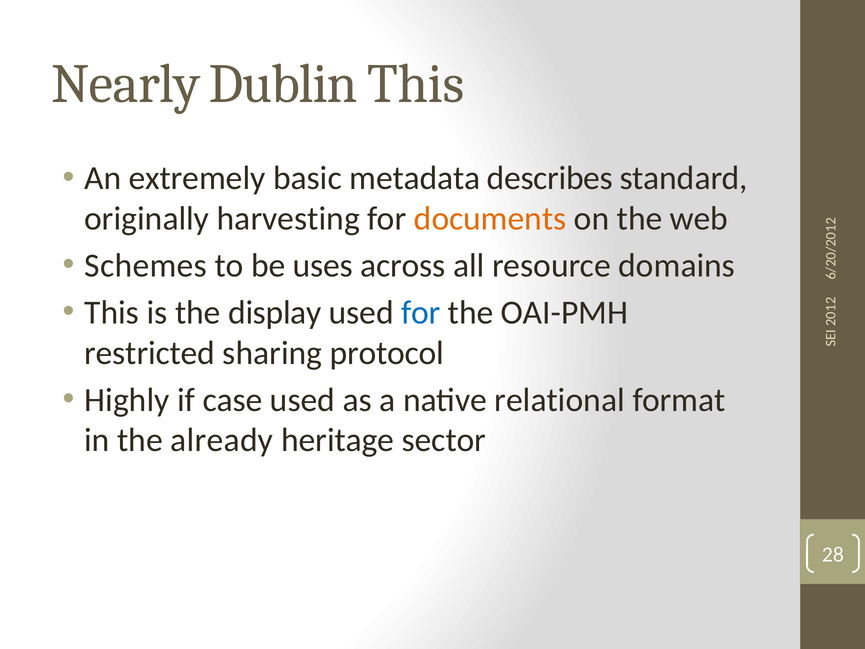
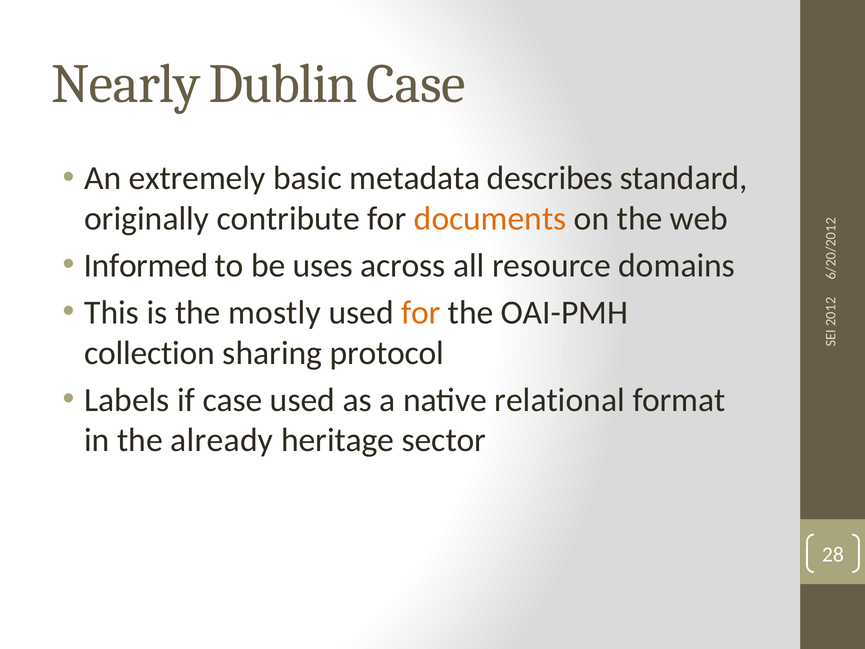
Dublin This: This -> Case (416, 84)
harvesting: harvesting -> contribute (288, 218)
Schemes: Schemes -> Informed (146, 265)
display: display -> mostly (275, 313)
for colour: blue -> orange (421, 313)
restricted: restricted -> collection (150, 353)
Highly: Highly -> Labels (127, 400)
